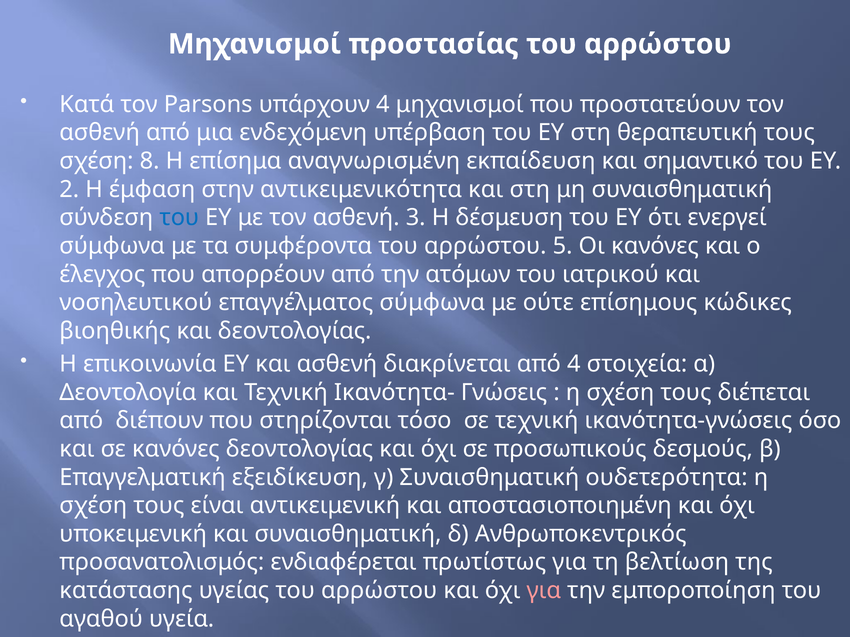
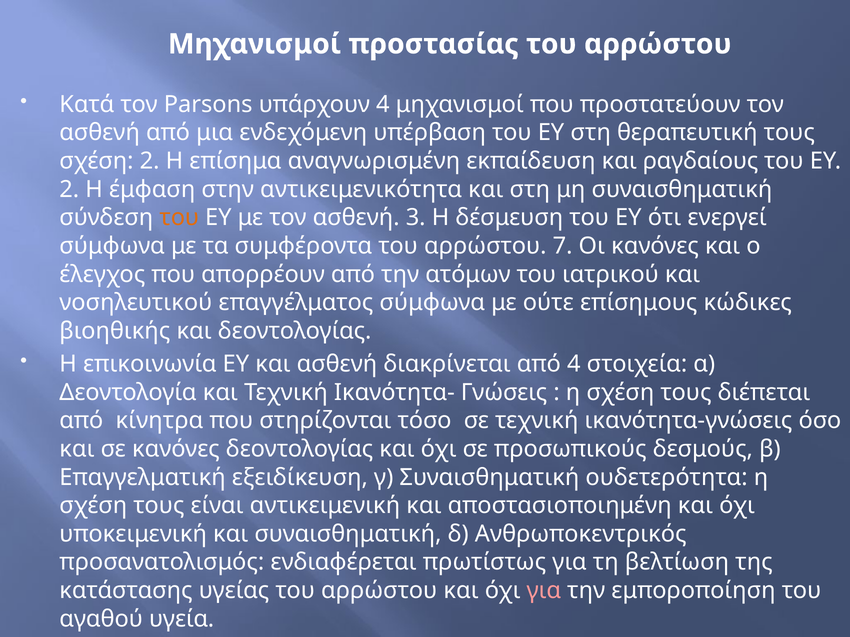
σχέση 8: 8 -> 2 (150, 161)
σημαντικό: σημαντικό -> ραγδαίους (701, 161)
του colour: blue -> orange (179, 218)
5: 5 -> 7 (563, 246)
διέπουν: διέπουν -> κίνητρα (159, 421)
